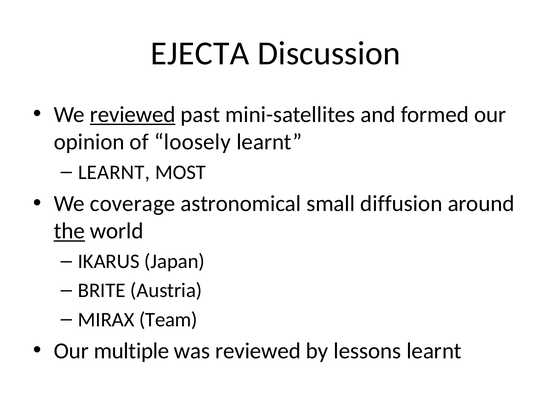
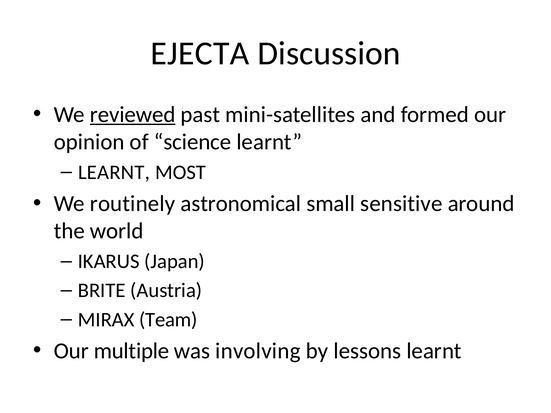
loosely: loosely -> science (193, 142)
coverage: coverage -> routinely (133, 204)
diffusion: diffusion -> sensitive (401, 204)
the underline: present -> none (69, 231)
was reviewed: reviewed -> involving (258, 351)
